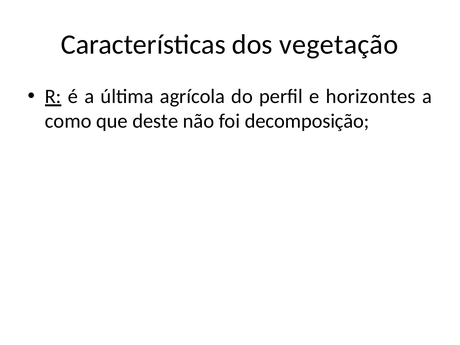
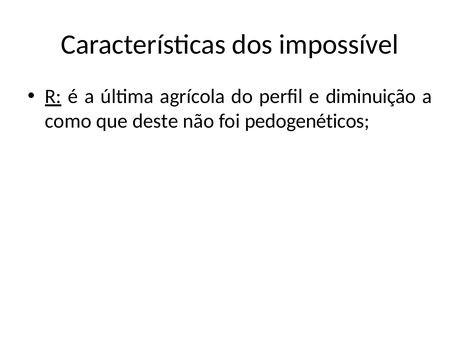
vegetação: vegetação -> impossível (339, 45)
horizontes: horizontes -> diminuição (371, 96)
decomposição: decomposição -> pedogenéticos (307, 121)
